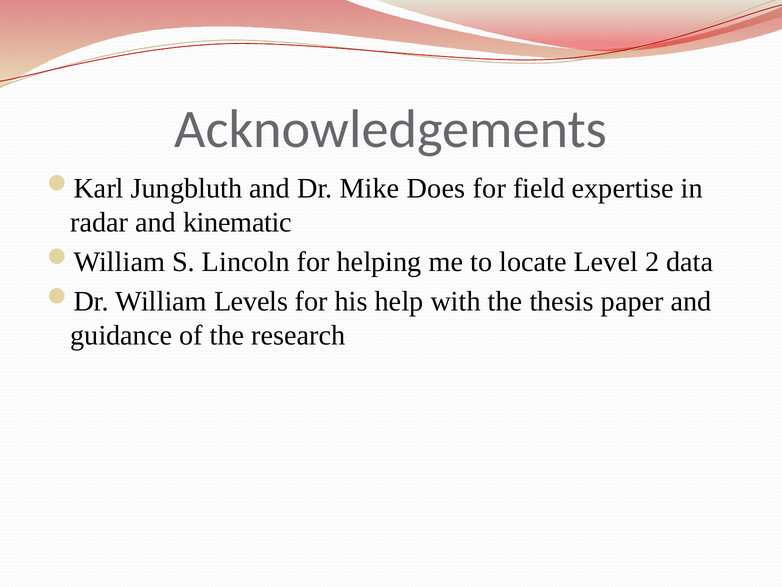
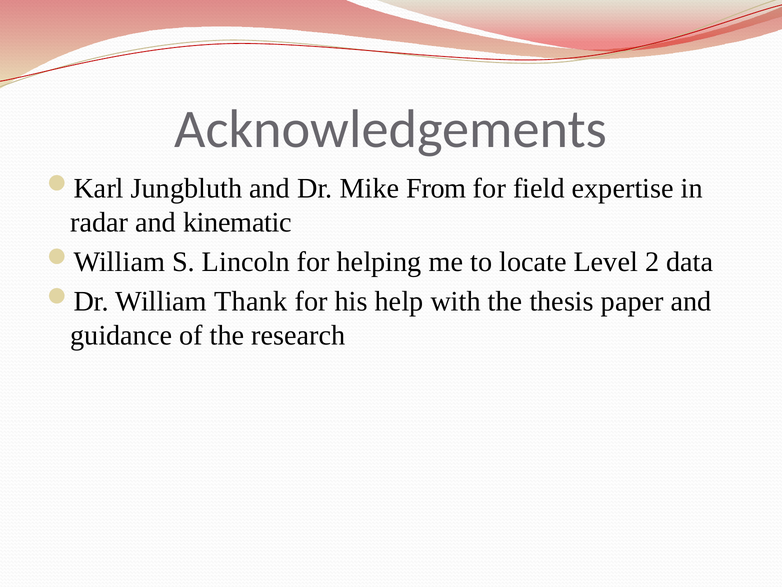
Does: Does -> From (436, 188)
Levels: Levels -> Thank (251, 301)
